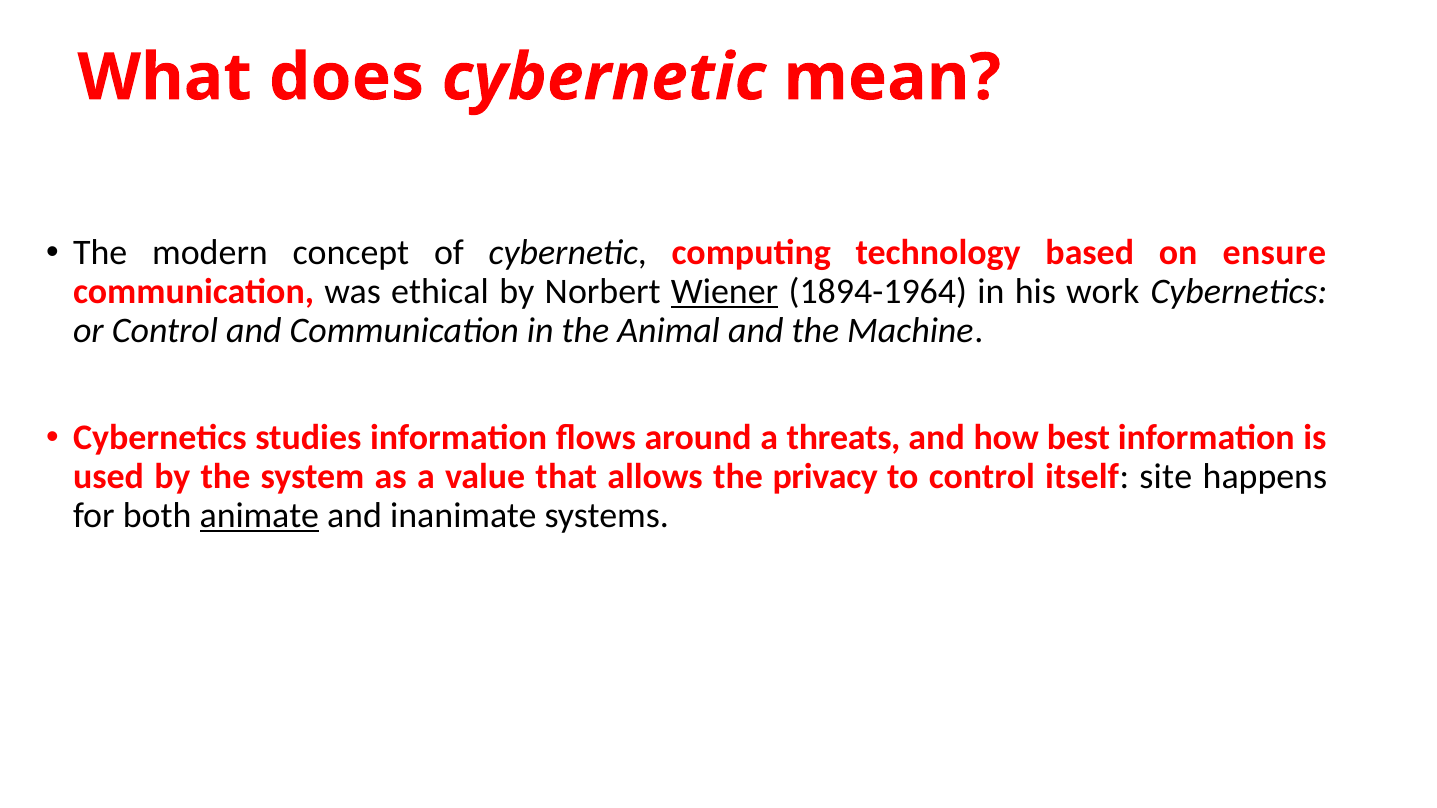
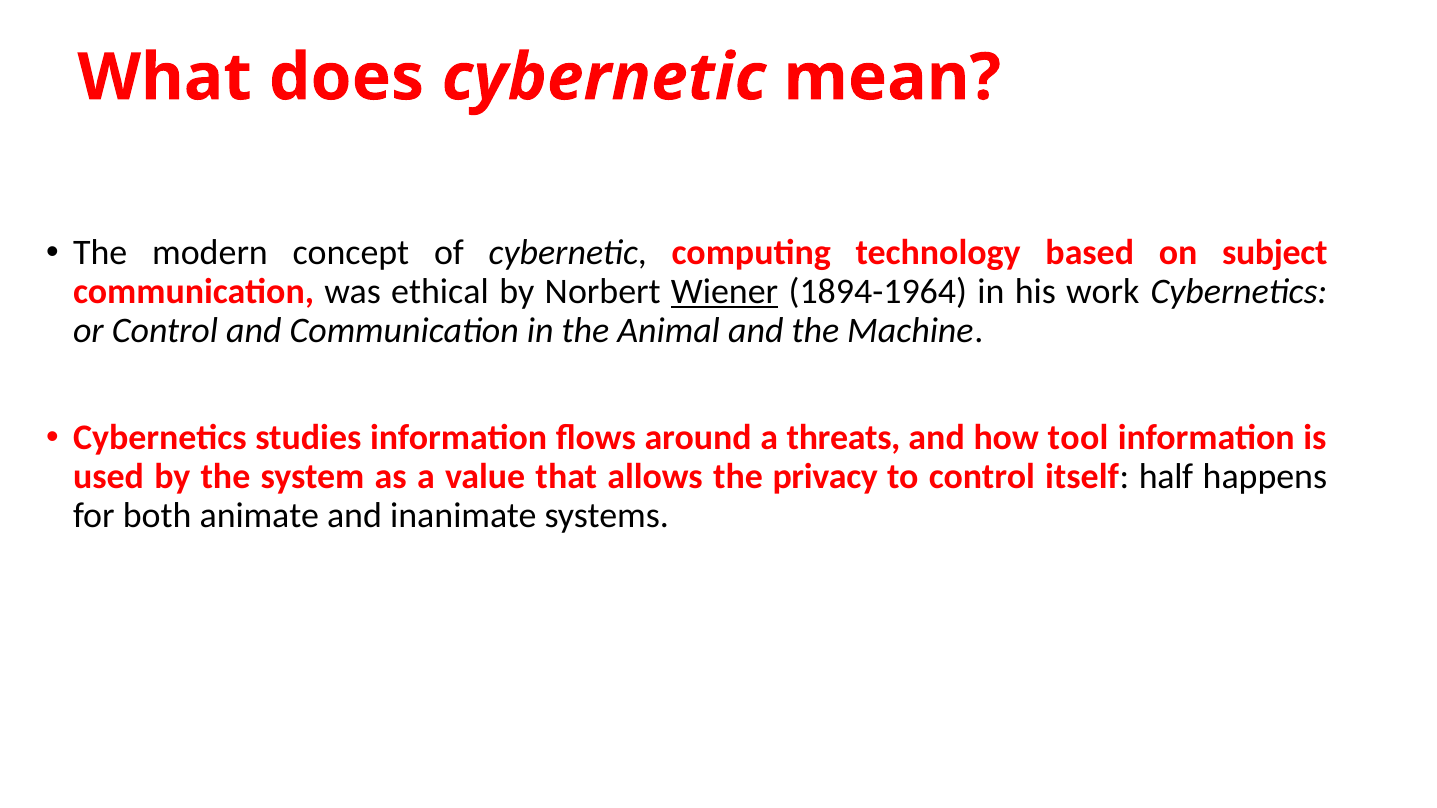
ensure: ensure -> subject (1275, 253)
best: best -> tool (1078, 438)
site: site -> half (1166, 477)
animate underline: present -> none (259, 516)
